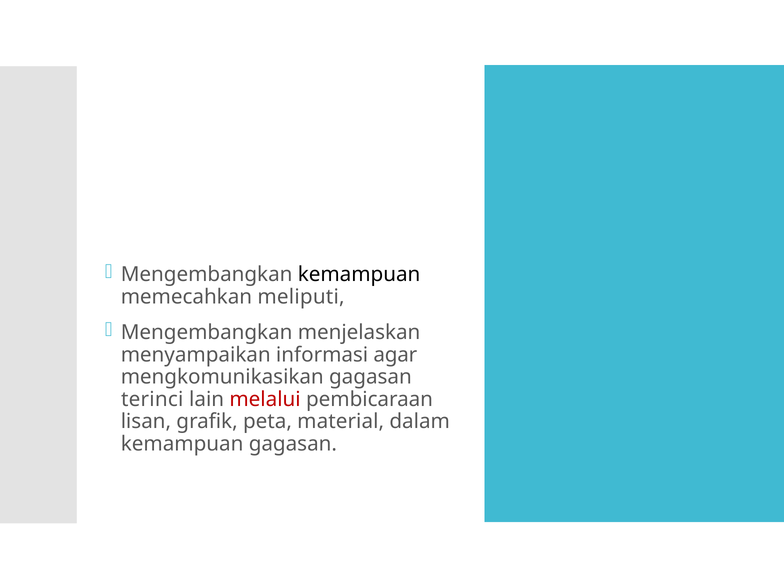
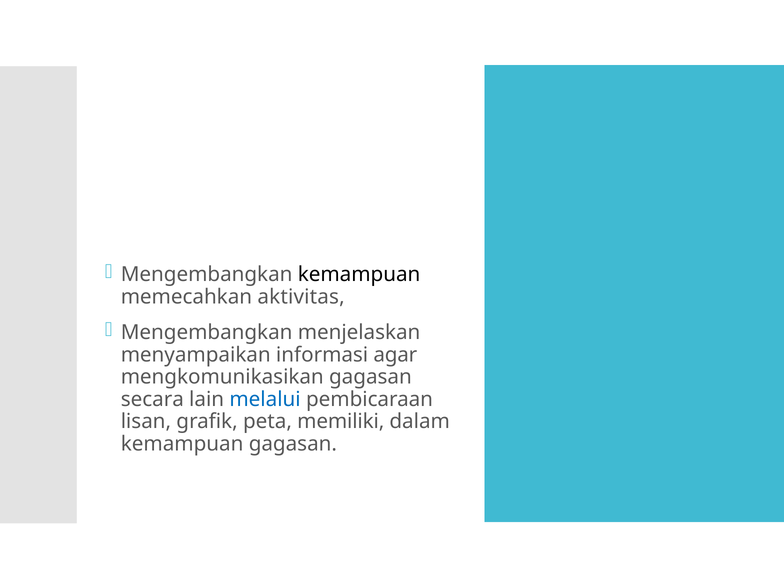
meliputi: meliputi -> aktivitas (301, 297)
terinci: terinci -> secara (152, 399)
melalui colour: red -> blue (265, 399)
material: material -> memiliki (341, 422)
